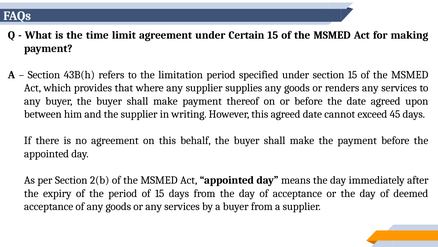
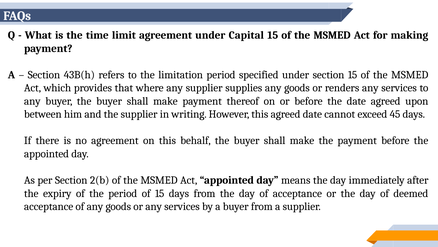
Certain: Certain -> Capital (246, 35)
